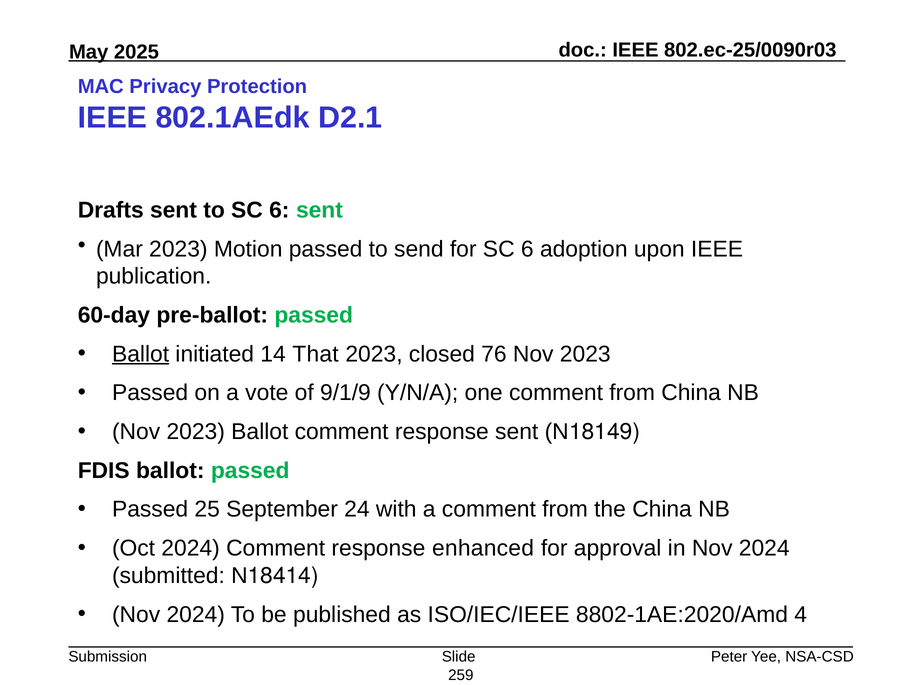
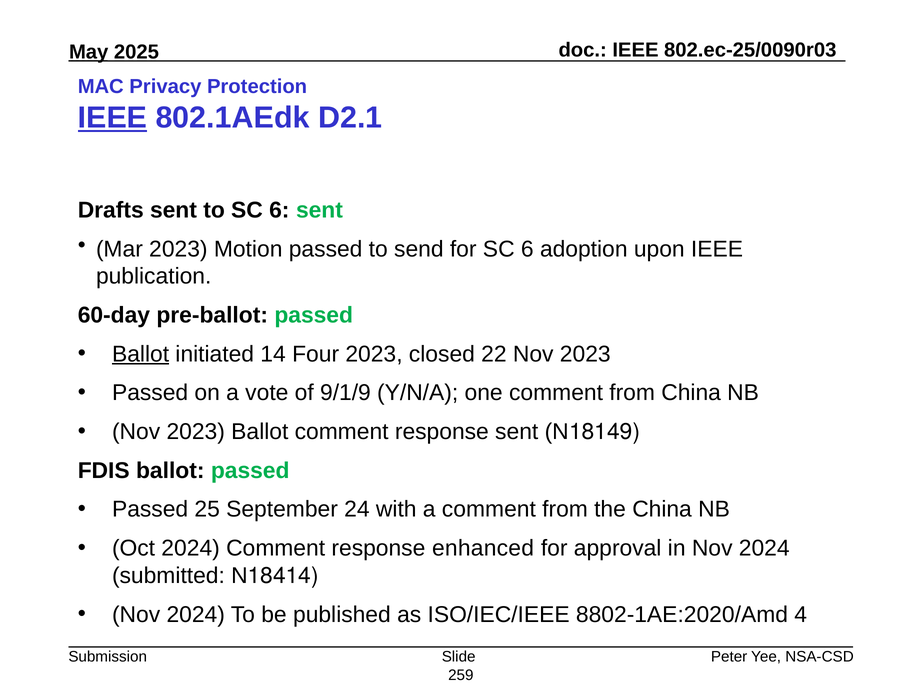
IEEE underline: none -> present (112, 118)
That: That -> Four (316, 354)
76: 76 -> 22 (494, 354)
